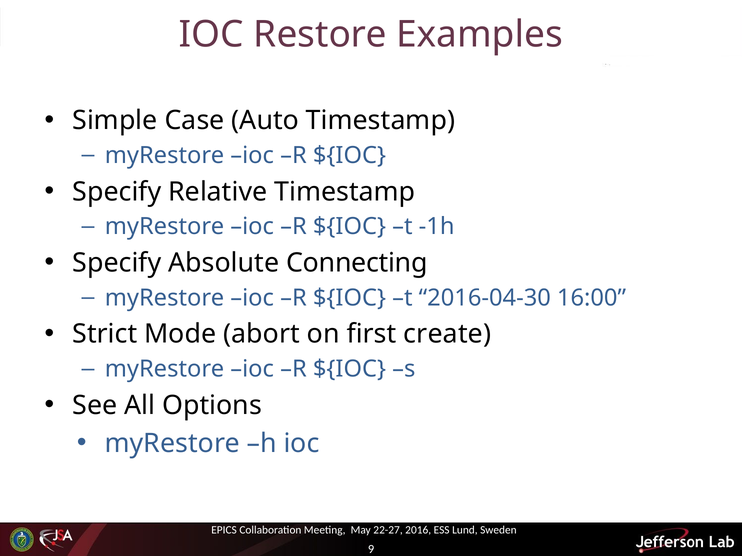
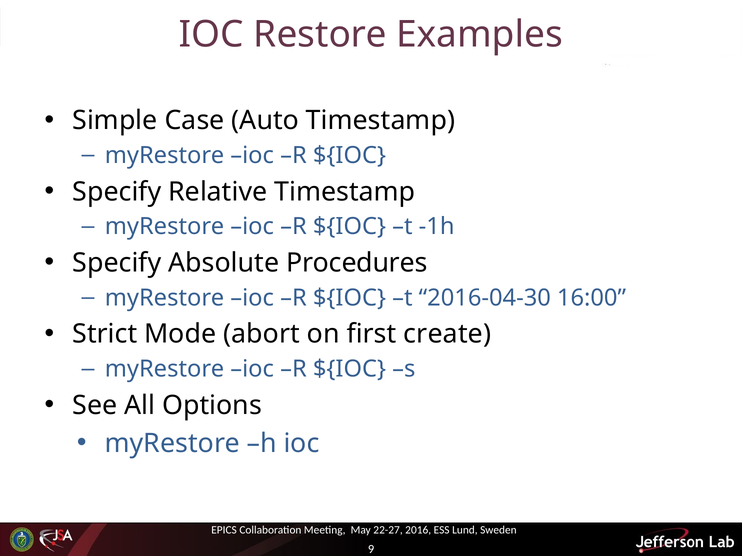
Connecting: Connecting -> Procedures (357, 263)
